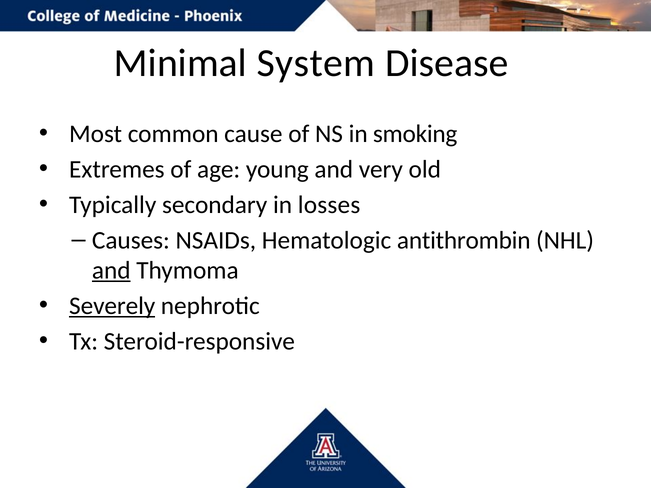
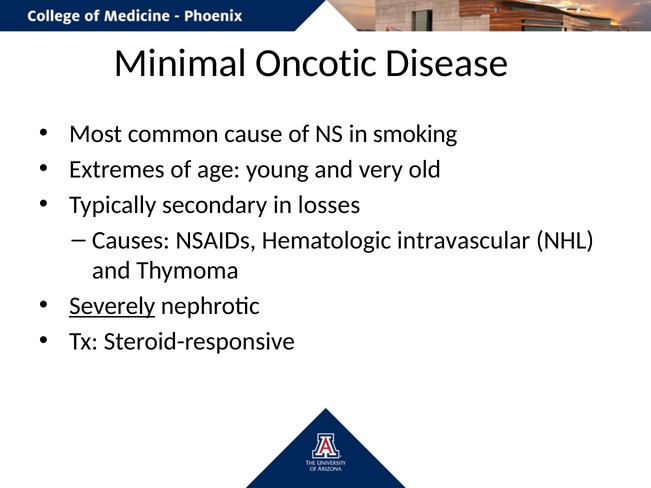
System: System -> Oncotic (316, 63)
antithrombin: antithrombin -> intravascular (464, 240)
and underline: present -> none (111, 271)
